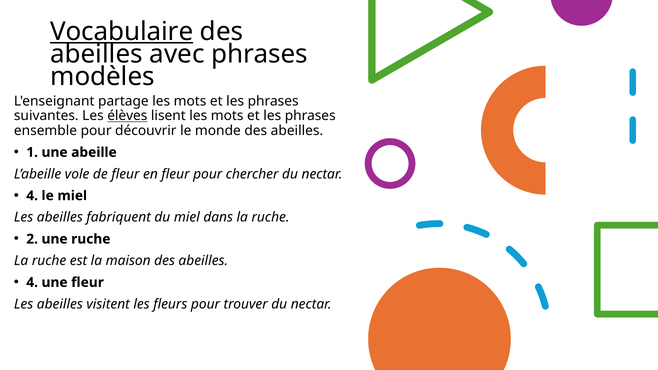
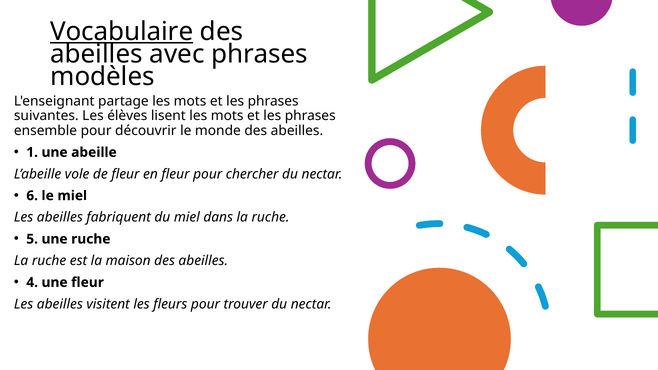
élèves underline: present -> none (127, 116)
4: 4 -> 6 (32, 196)
2: 2 -> 5 (32, 239)
